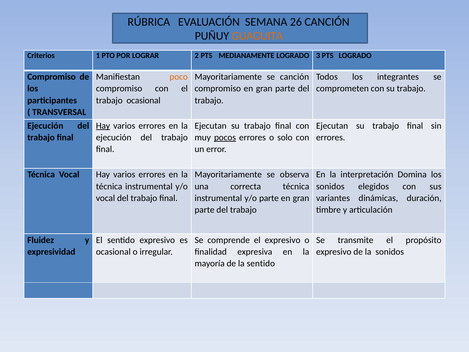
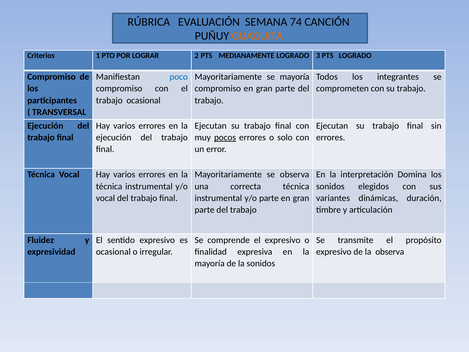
26: 26 -> 74 (296, 22)
poco colour: orange -> blue (179, 77)
se canción: canción -> mayoría (295, 77)
Hay underline: present -> none (103, 126)
la sonidos: sonidos -> observa (390, 252)
la sentido: sentido -> sonidos (261, 263)
